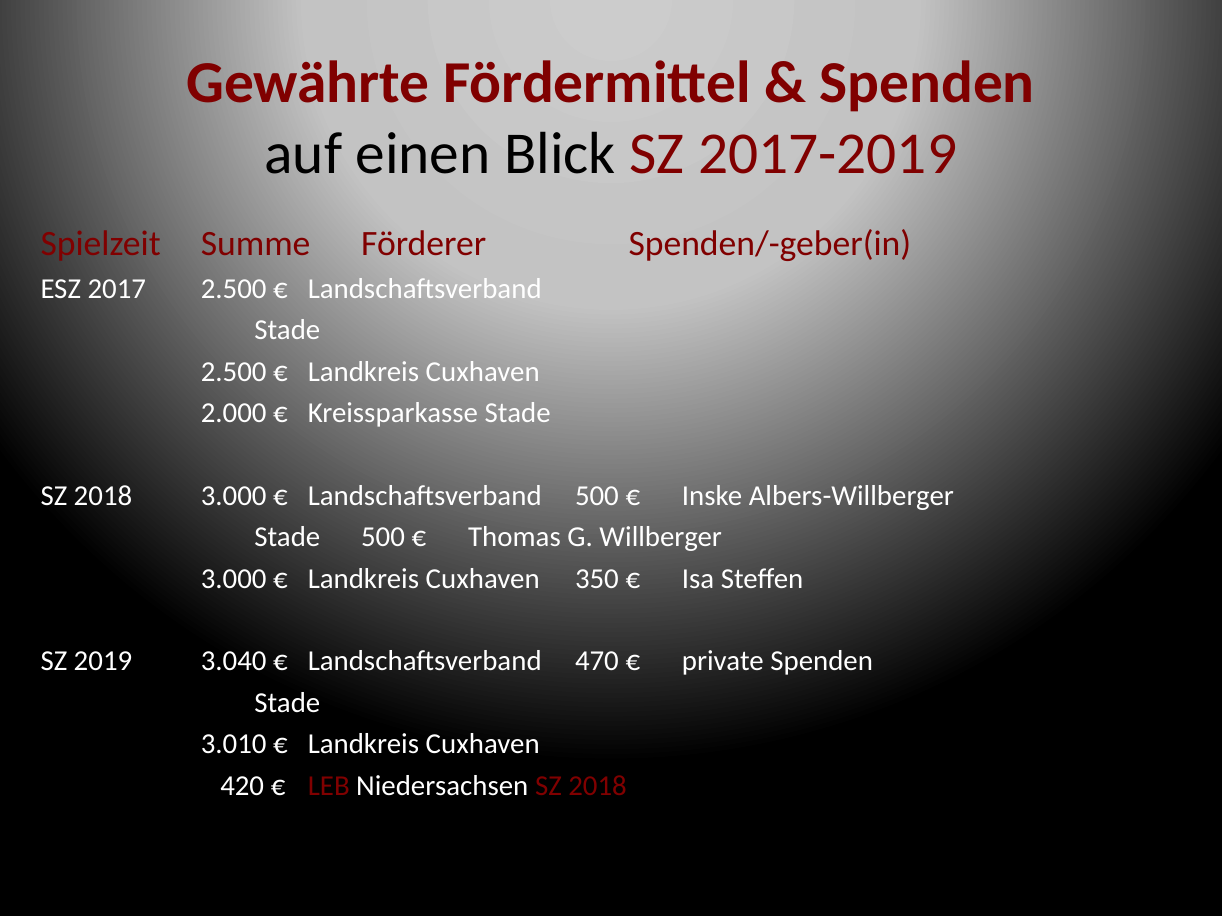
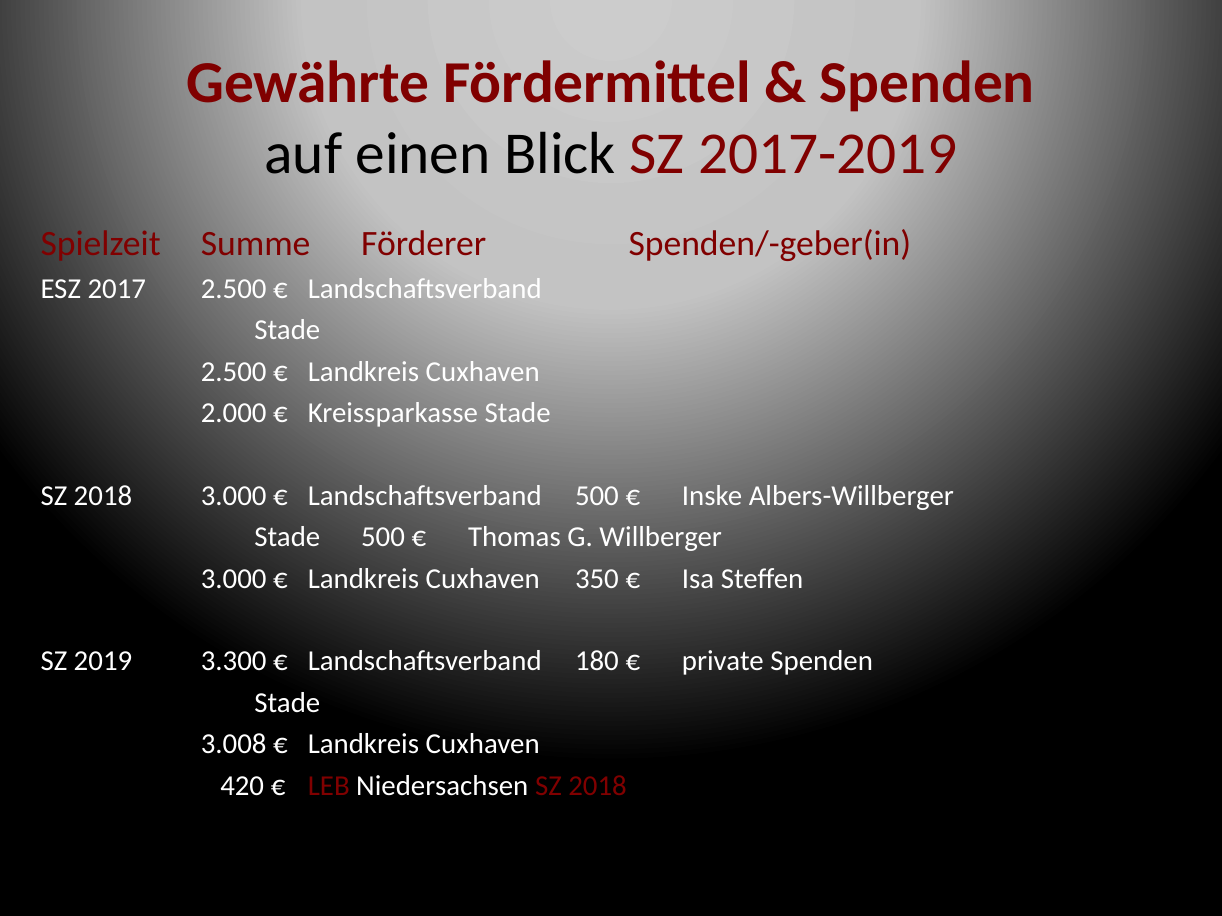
3.040: 3.040 -> 3.300 (234, 662)
470: 470 -> 180 (597, 662)
3.010: 3.010 -> 3.008 (234, 745)
